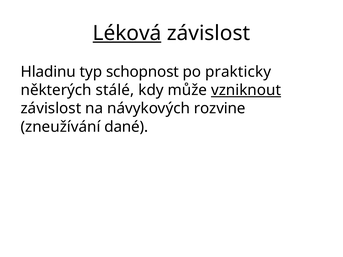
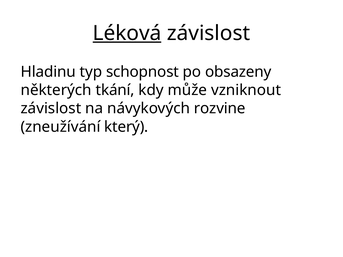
prakticky: prakticky -> obsazeny (238, 72)
stálé: stálé -> tkání (115, 90)
vzniknout underline: present -> none (246, 90)
dané: dané -> který (126, 127)
